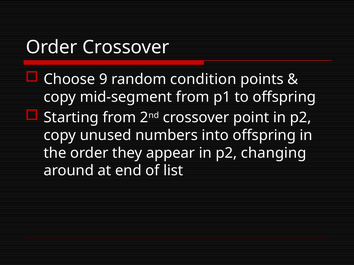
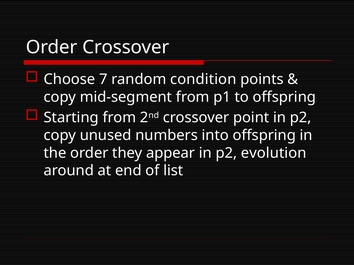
9: 9 -> 7 (103, 79)
changing: changing -> evolution (274, 153)
